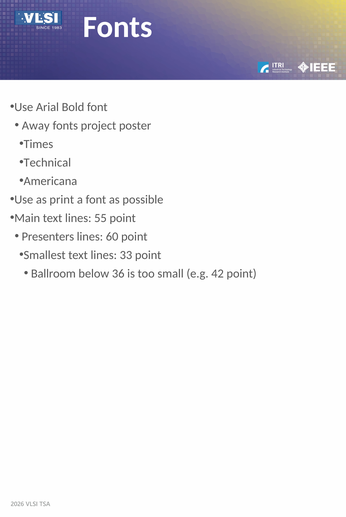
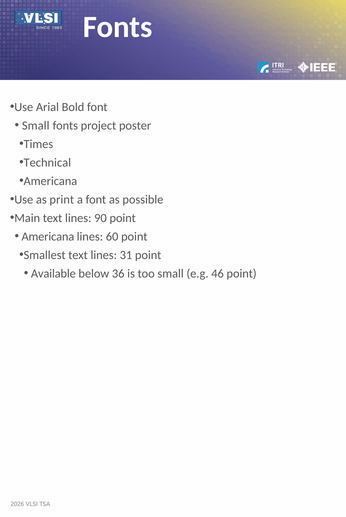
Away: Away -> Small (36, 126)
55: 55 -> 90 (100, 218)
Presenters: Presenters -> Americana (48, 237)
33: 33 -> 31 (126, 255)
Ballroom: Ballroom -> Available (53, 274)
42: 42 -> 46 (218, 274)
